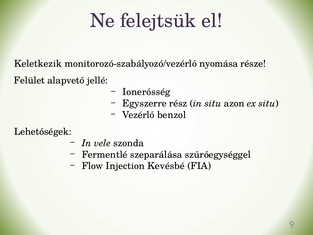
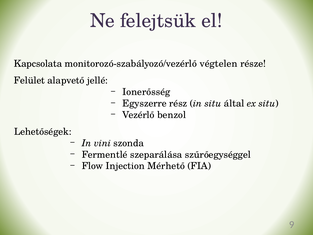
Keletkezik: Keletkezik -> Kapcsolata (38, 64)
nyomása: nyomása -> végtelen (219, 64)
azon: azon -> által (234, 103)
vele: vele -> vini (103, 143)
Kevésbé: Kevésbé -> Mérhető (166, 166)
